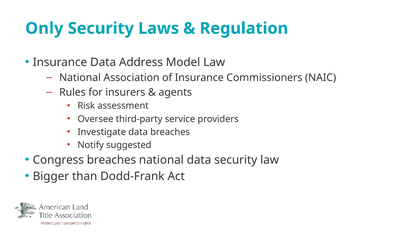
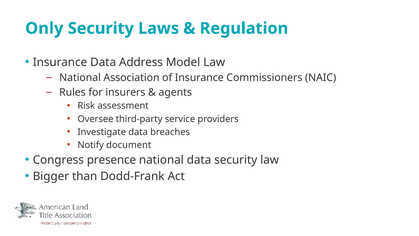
suggested: suggested -> document (129, 145)
Congress breaches: breaches -> presence (111, 160)
